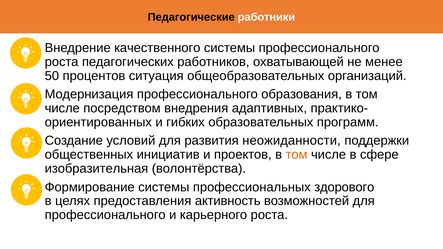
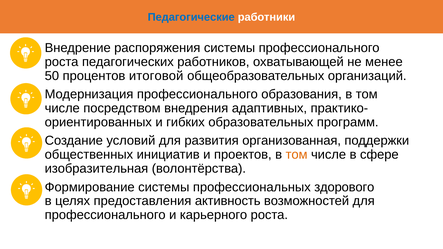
Педагогические colour: black -> blue (191, 17)
качественного: качественного -> распоряжения (157, 48)
ситуация: ситуация -> итоговой (156, 76)
неожиданности: неожиданности -> организованная (292, 141)
